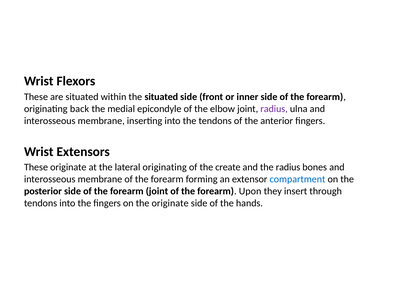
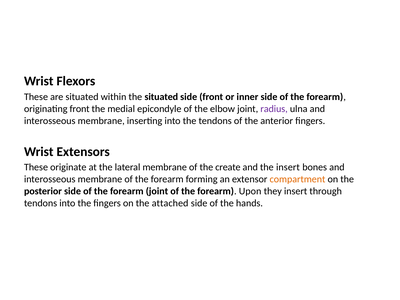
originating back: back -> front (80, 109)
lateral originating: originating -> membrane (165, 167)
the radius: radius -> insert (288, 167)
compartment colour: blue -> orange (297, 179)
the originate: originate -> attached (170, 203)
